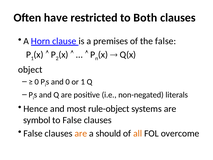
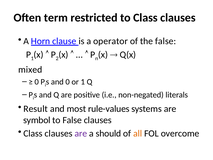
have: have -> term (56, 18)
to Both: Both -> Class (145, 18)
premises: premises -> operator (111, 41)
object: object -> mixed (30, 69)
Hence: Hence -> Result (36, 109)
rule-object: rule-object -> rule-values (109, 109)
False: False -> Class (33, 133)
are colour: orange -> purple (81, 133)
